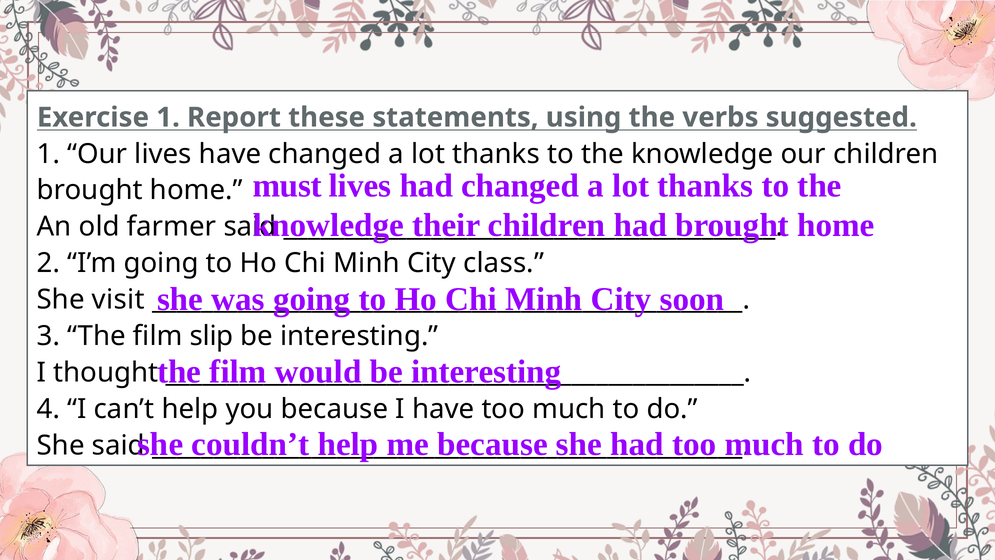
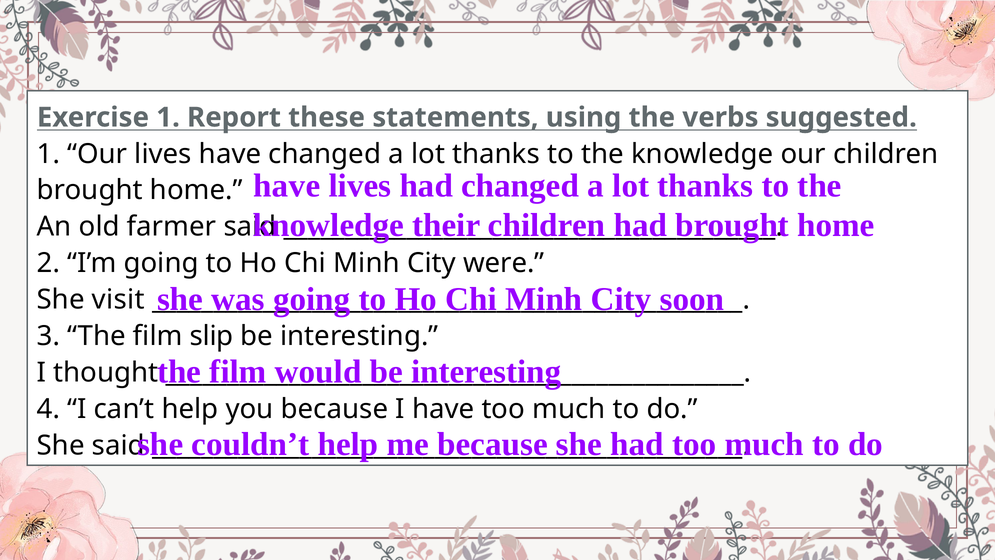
must: must -> have (287, 186)
class: class -> were (504, 263)
